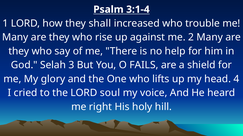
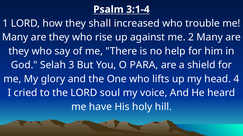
FAILS: FAILS -> PARA (144, 65)
right: right -> have (100, 107)
